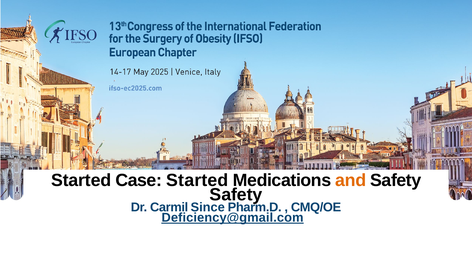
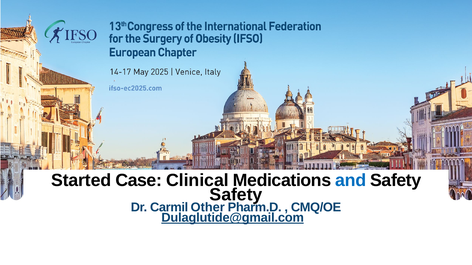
Case Started: Started -> Clinical (197, 181)
and colour: orange -> blue (351, 181)
Since: Since -> Other (208, 208)
Deficiency@gmail.com: Deficiency@gmail.com -> Dulaglutide@gmail.com (233, 218)
